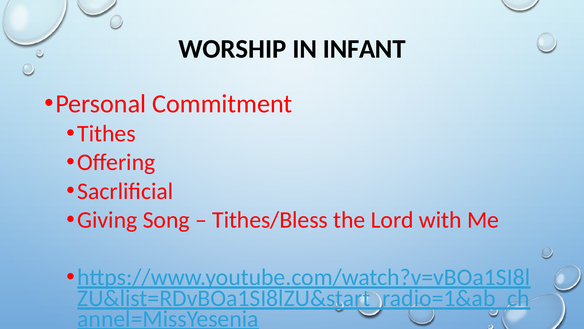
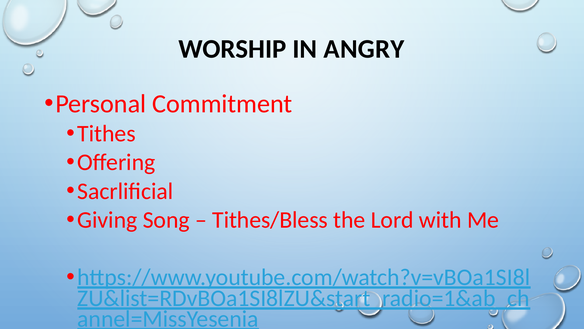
INFANT: INFANT -> ANGRY (364, 49)
